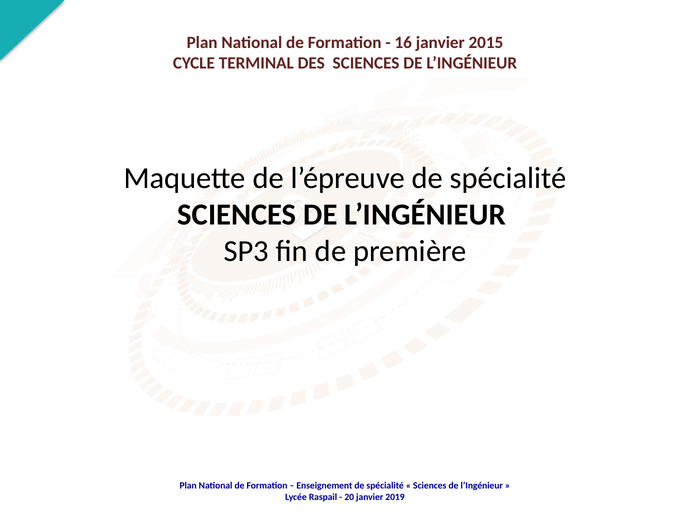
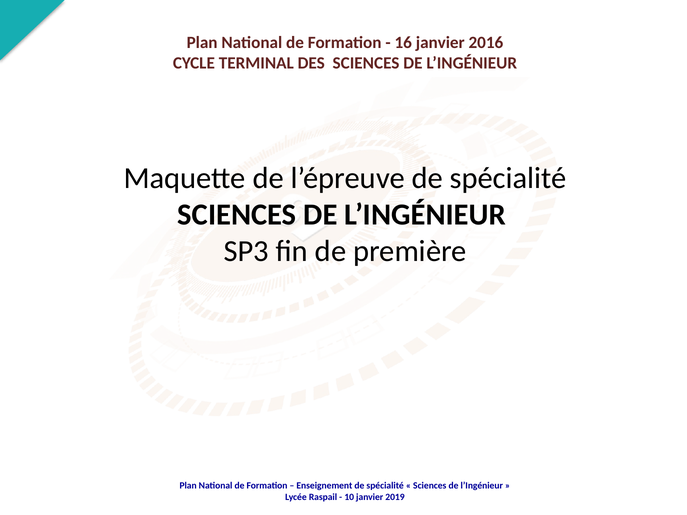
2015: 2015 -> 2016 (486, 43)
20: 20 -> 10 (349, 497)
